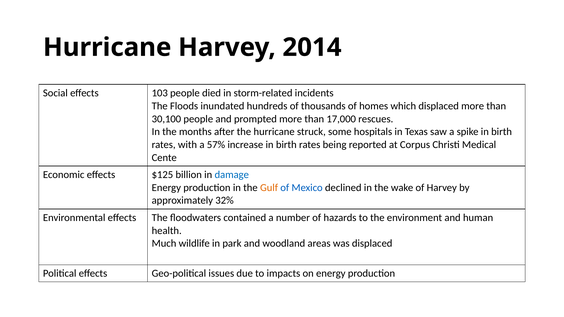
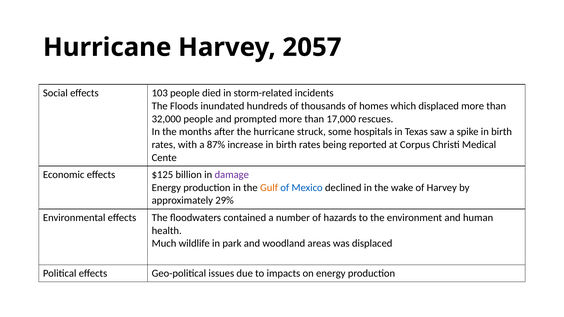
2014: 2014 -> 2057 (312, 47)
30,100: 30,100 -> 32,000 (166, 119)
57%: 57% -> 87% (216, 145)
damage colour: blue -> purple (232, 175)
32%: 32% -> 29% (225, 201)
